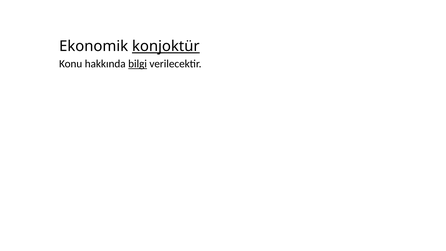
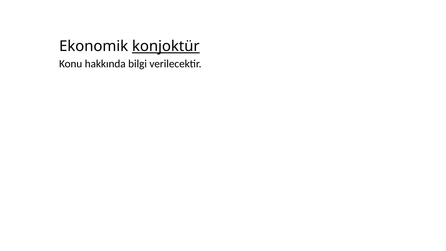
bilgi underline: present -> none (138, 64)
